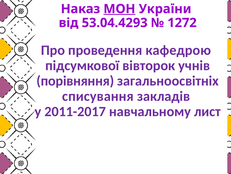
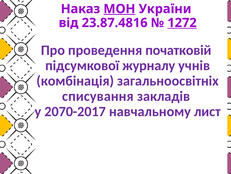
53.04.4293: 53.04.4293 -> 23.87.4816 (115, 23)
1272 underline: none -> present (182, 23)
кафедрою: кафедрою -> початковій (178, 50)
вівторок: вівторок -> журналу (149, 65)
порівняння: порівняння -> комбінація (75, 81)
2011-2017: 2011-2017 -> 2070-2017 (75, 111)
